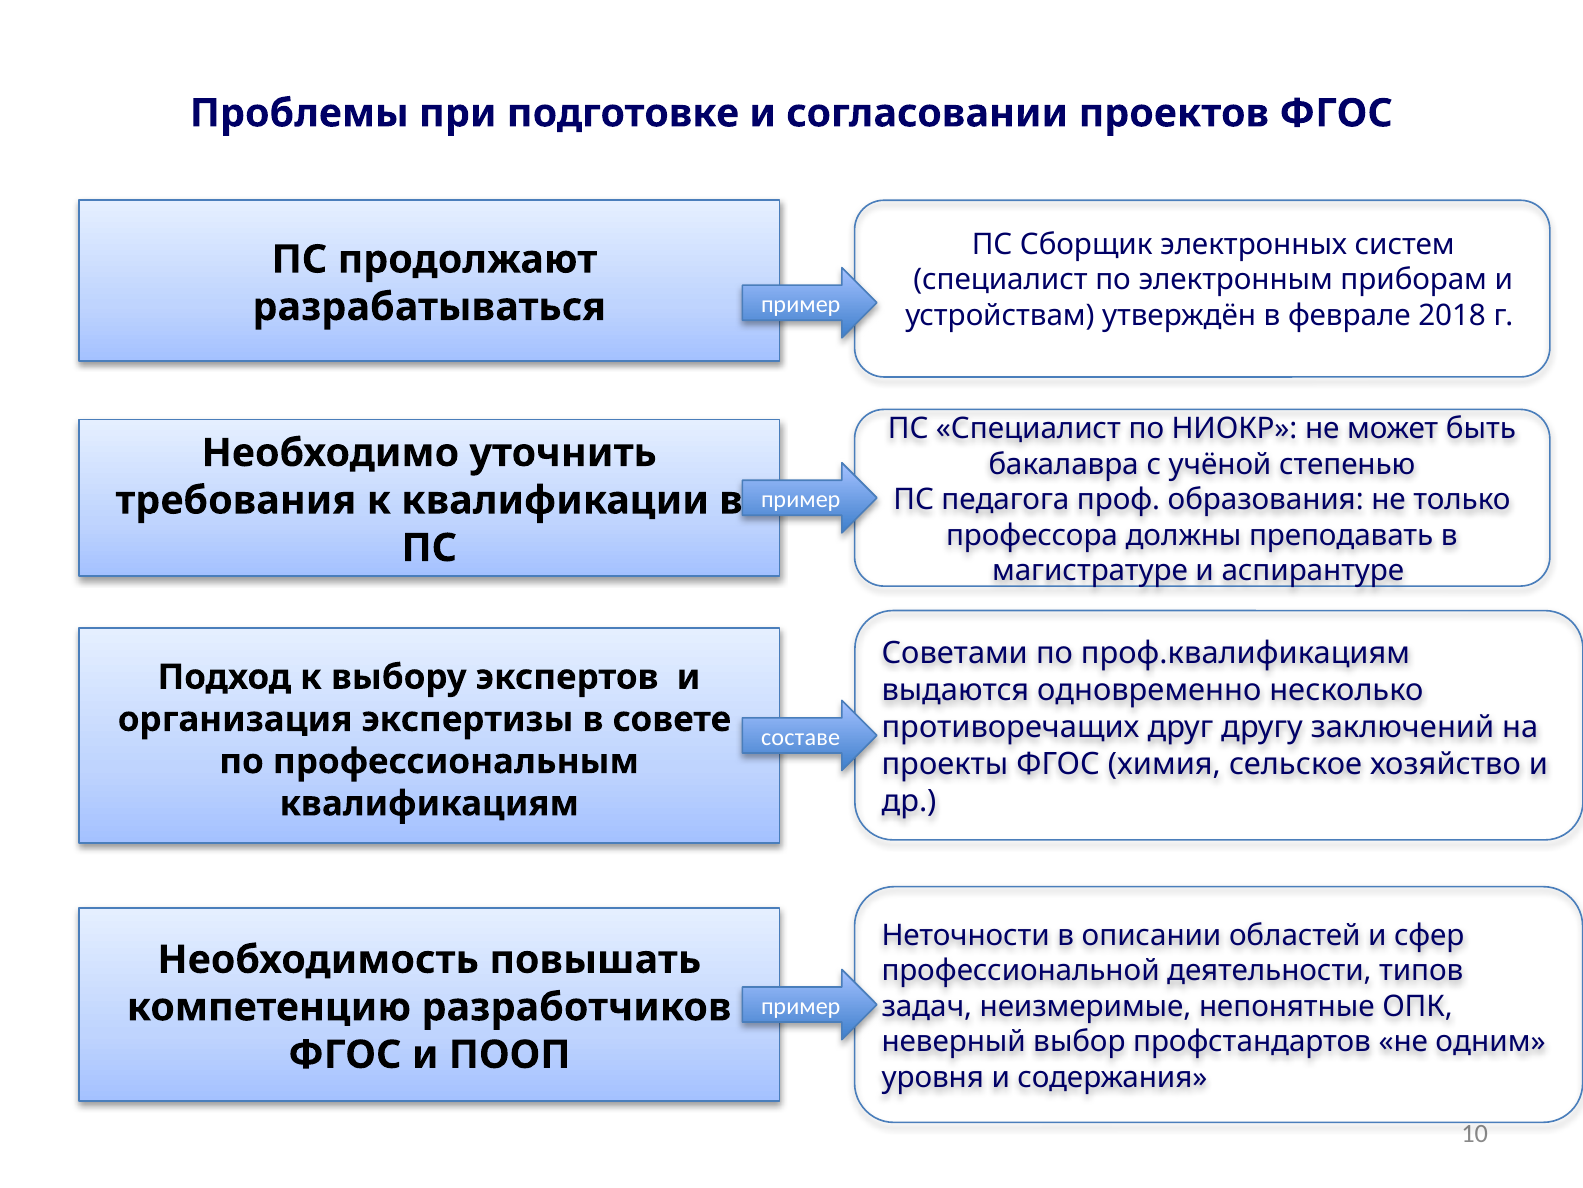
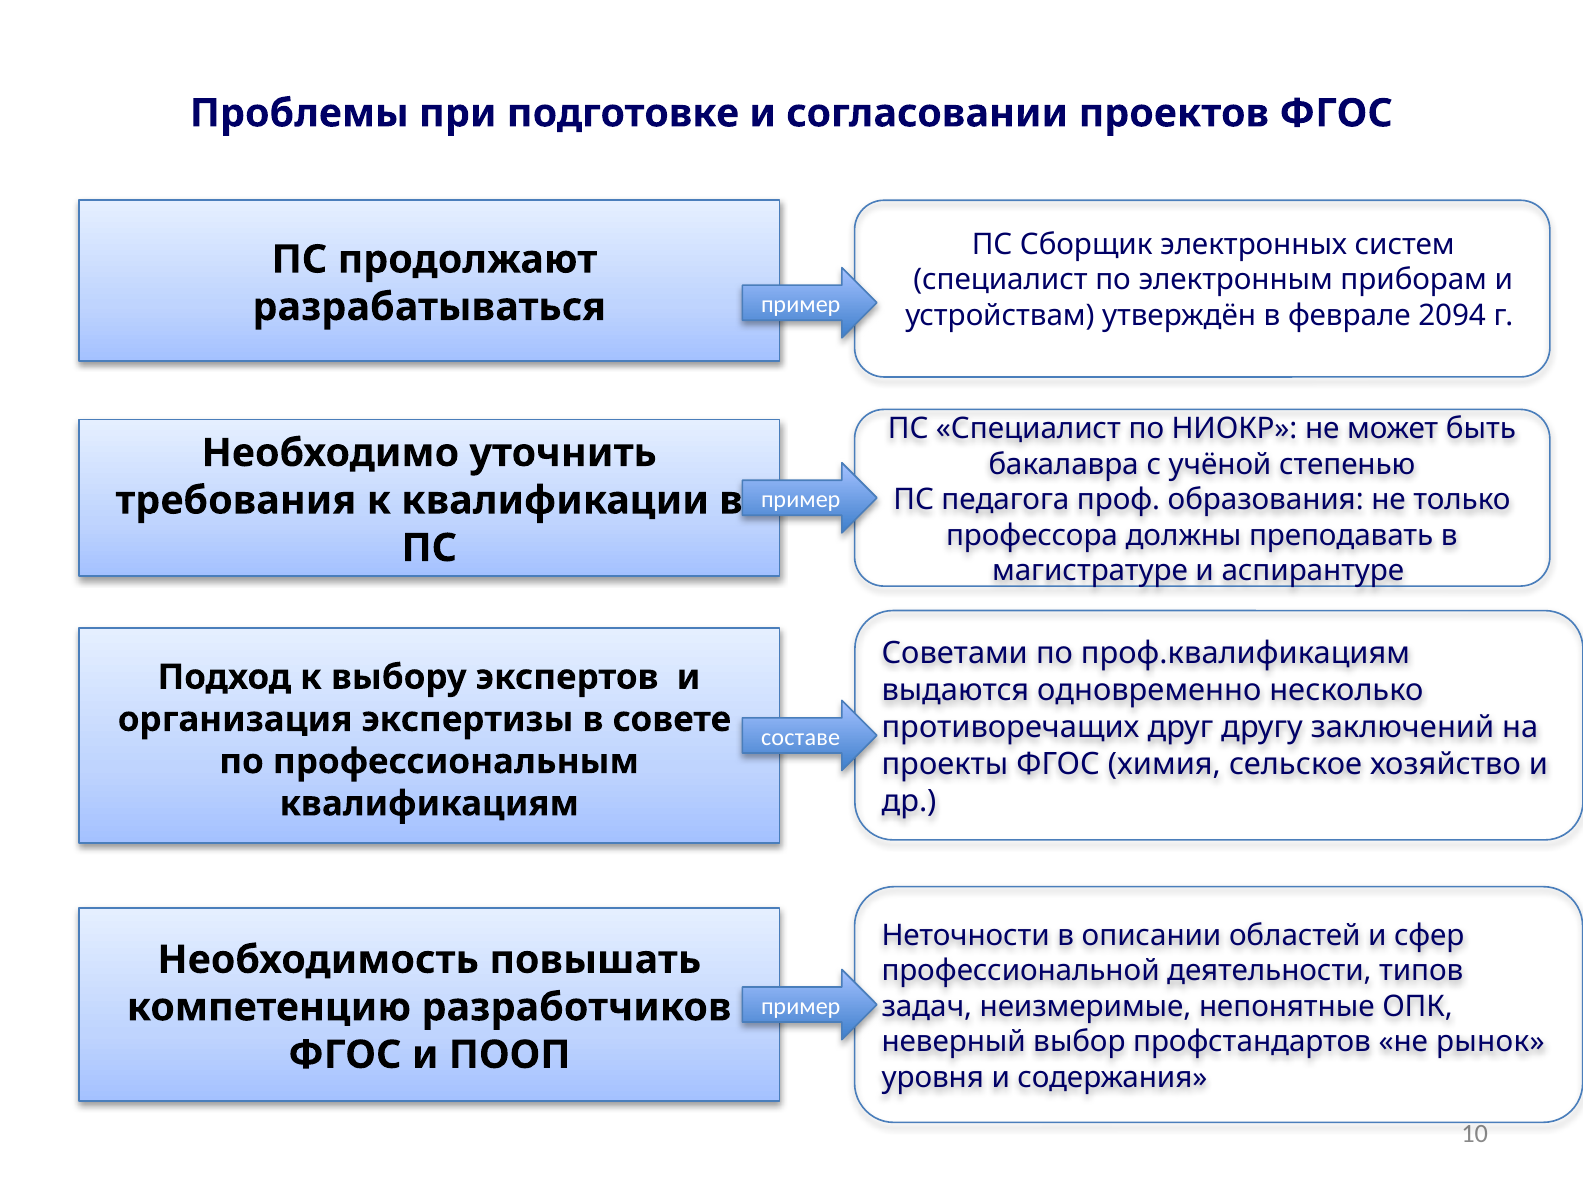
2018: 2018 -> 2094 (1452, 315)
одним: одним -> рынок (1490, 1042)
